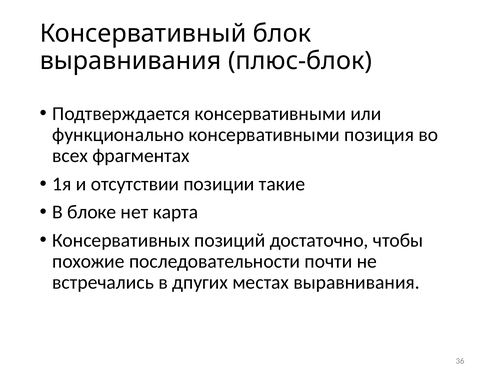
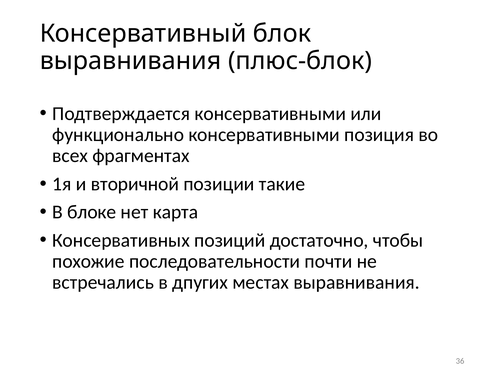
отсутствии: отсутствии -> вторичной (135, 184)
